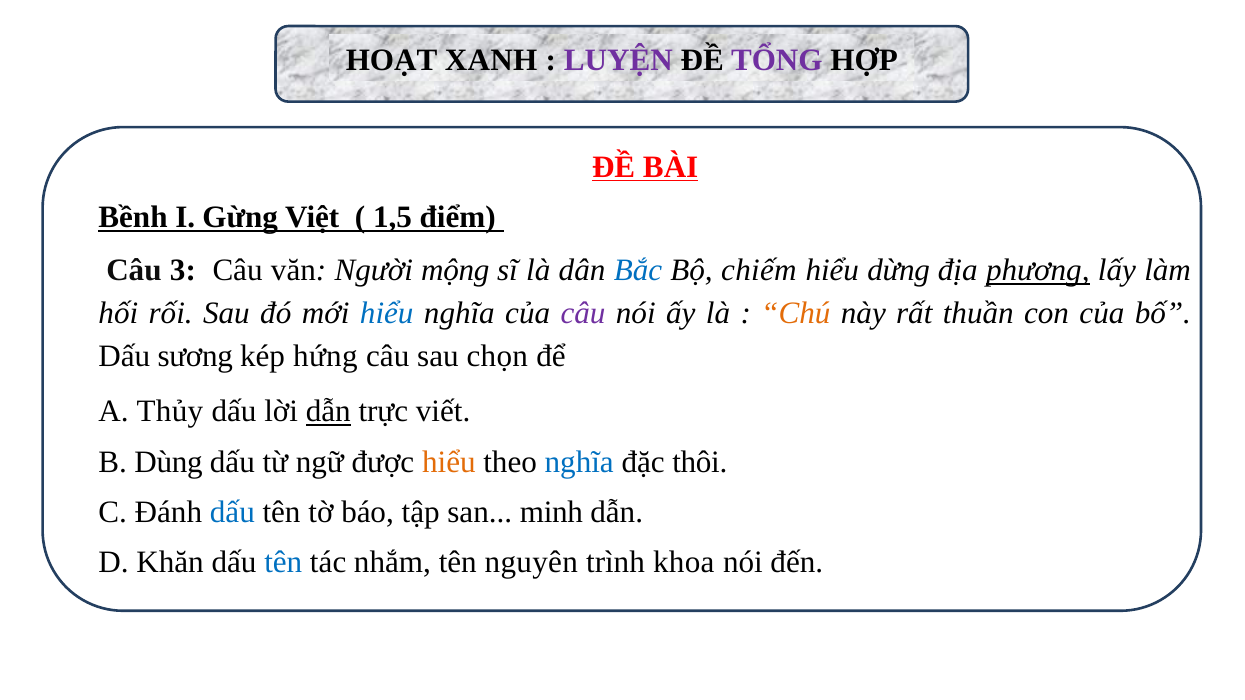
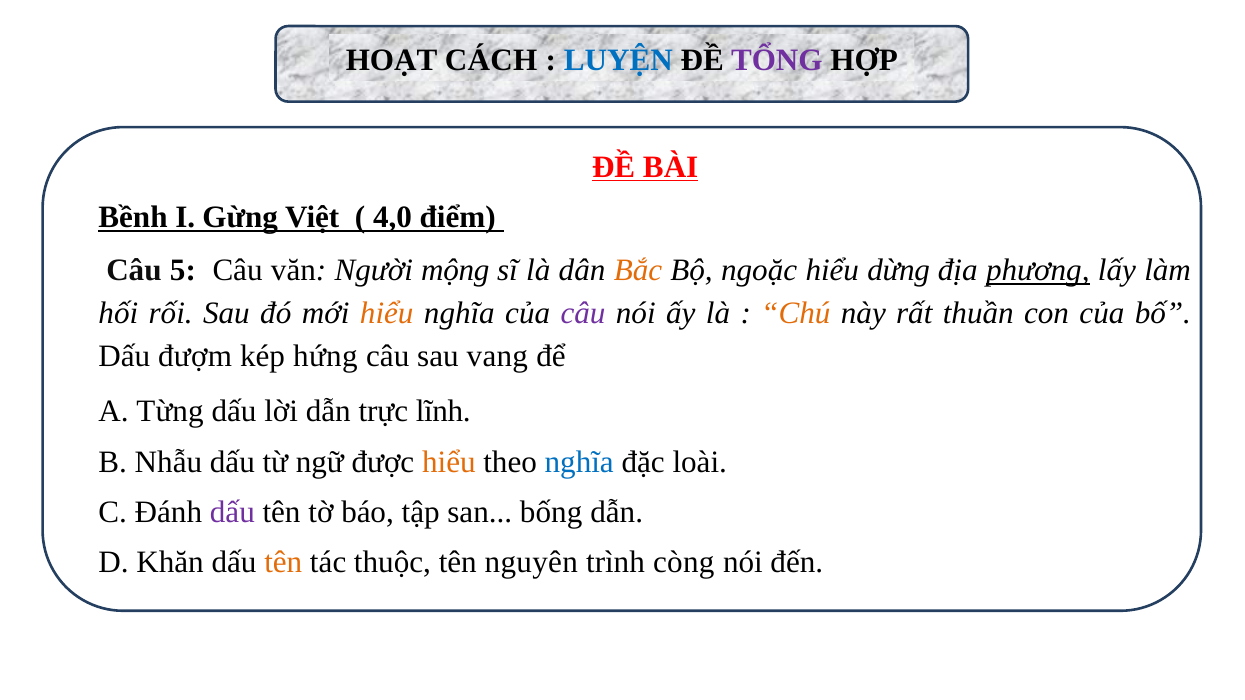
XANH: XANH -> CÁCH (491, 60)
LUYỆN colour: purple -> blue (618, 60)
1,5: 1,5 -> 4,0 (392, 217)
3: 3 -> 5 (183, 270)
Bắc colour: blue -> orange (638, 270)
chiếm: chiếm -> ngoặc (759, 270)
hiểu colour: blue -> orange (387, 313)
sương: sương -> đượm (195, 356)
chọn: chọn -> vang (497, 356)
Thủy: Thủy -> Từng (170, 412)
dẫn underline: present -> none (328, 412)
viết: viết -> lĩnh (443, 412)
Dùng: Dùng -> Nhẫu (168, 462)
thôi: thôi -> loài (700, 462)
dấu colour: blue -> purple (232, 513)
minh: minh -> bống (551, 513)
tên colour: blue -> orange (283, 563)
nhắm: nhắm -> thuộc (392, 563)
khoa: khoa -> còng (684, 563)
